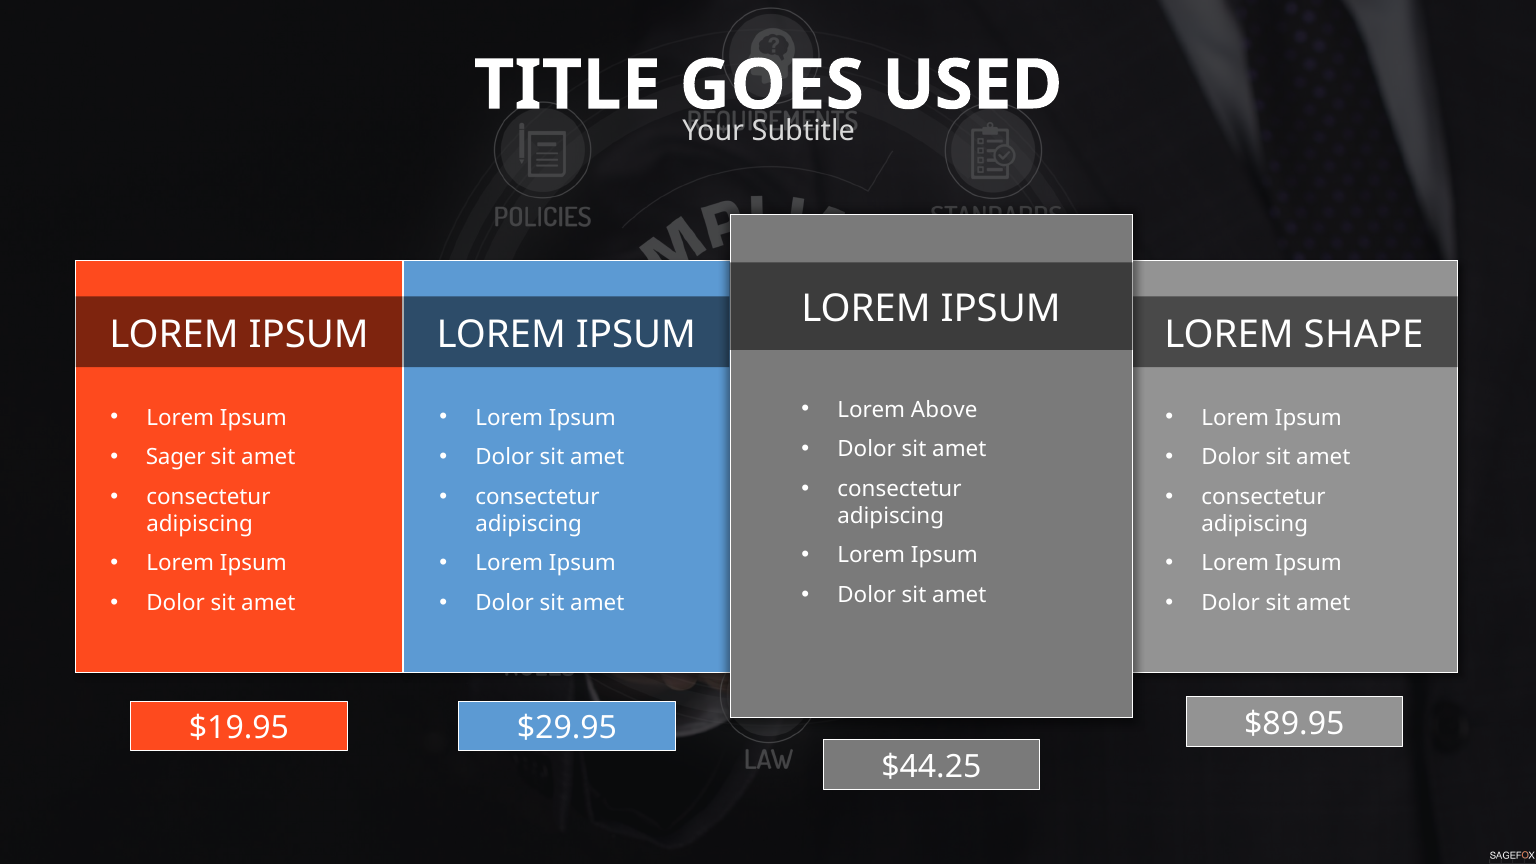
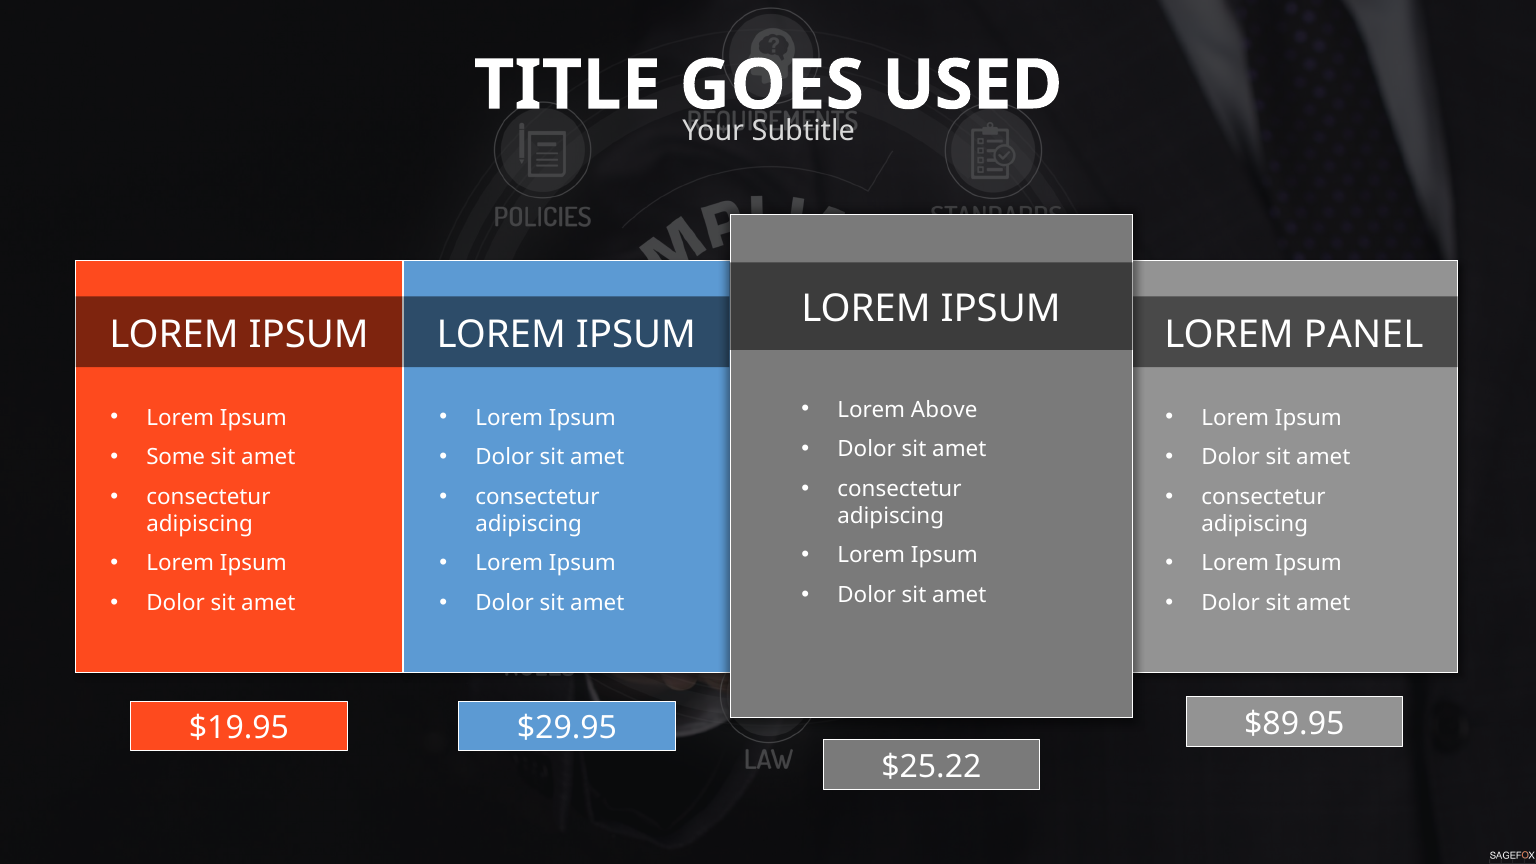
SHAPE: SHAPE -> PANEL (1364, 334)
Sager: Sager -> Some (176, 457)
$44.25: $44.25 -> $25.22 (931, 767)
